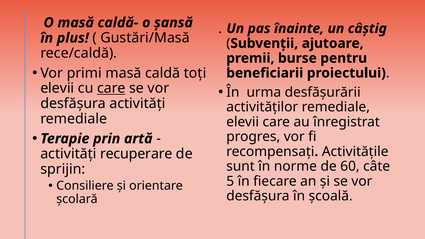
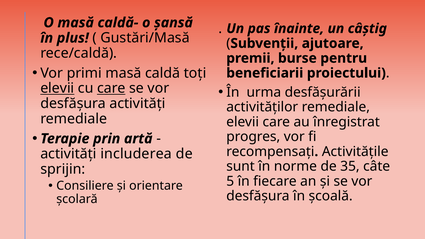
elevii underline: none -> present (57, 88)
recuperare: recuperare -> includerea (136, 154)
60: 60 -> 35 (350, 166)
